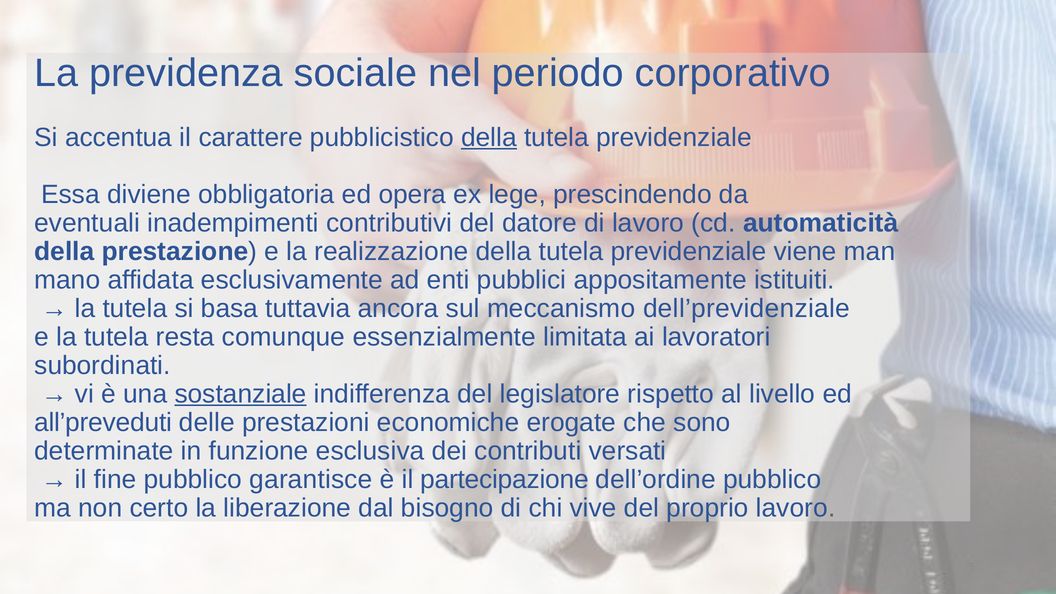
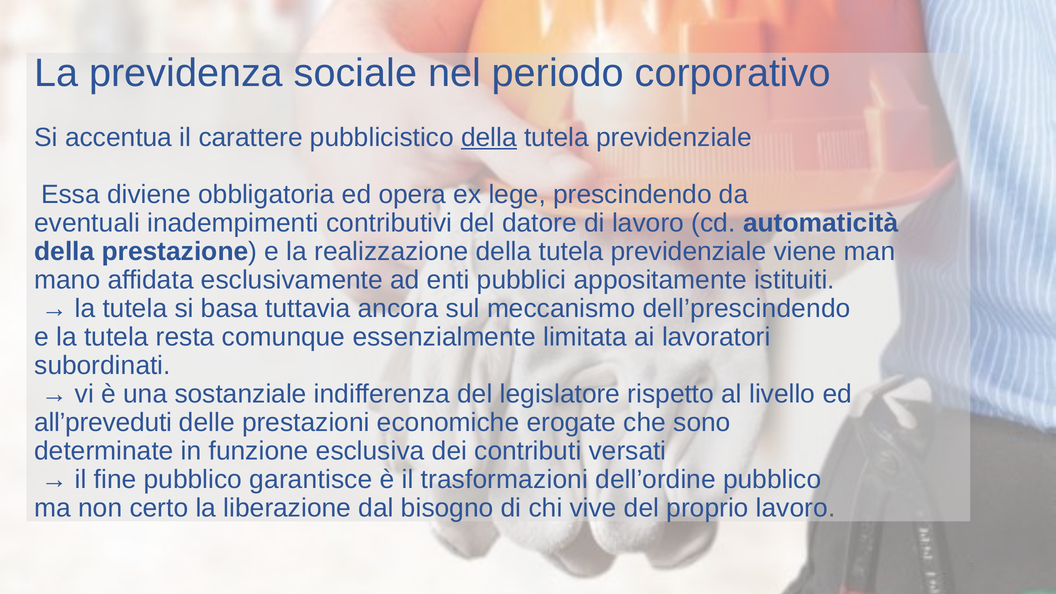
dell’previdenziale: dell’previdenziale -> dell’prescindendo (747, 308)
sostanziale underline: present -> none (241, 394)
partecipazione: partecipazione -> trasformazioni (504, 479)
